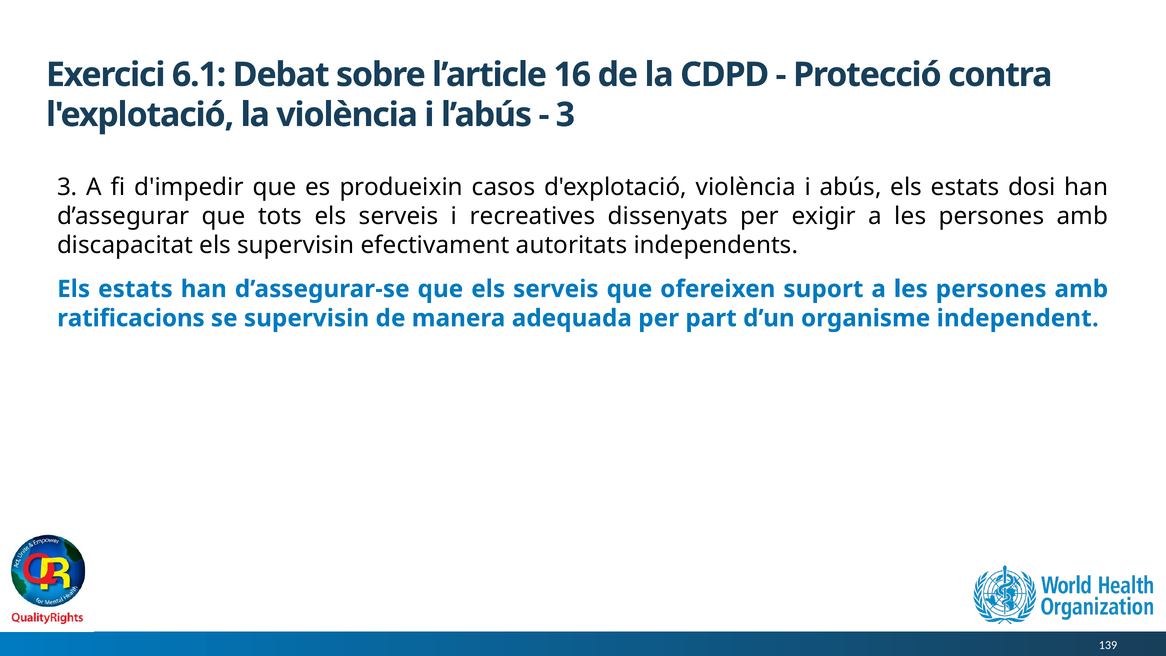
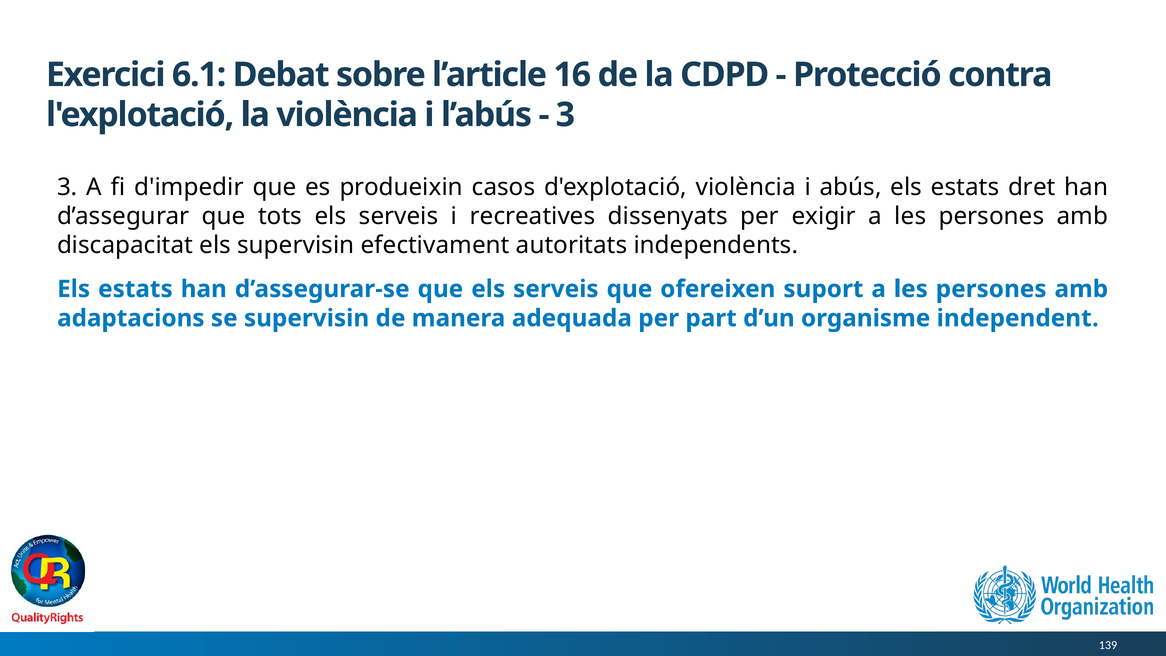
dosi: dosi -> dret (1032, 187)
ratificacions: ratificacions -> adaptacions (131, 318)
